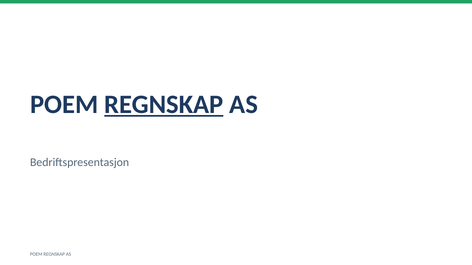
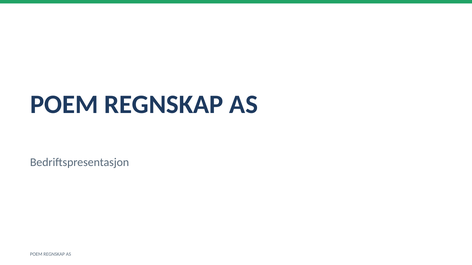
REGNSKAP underline: present -> none (164, 105)
